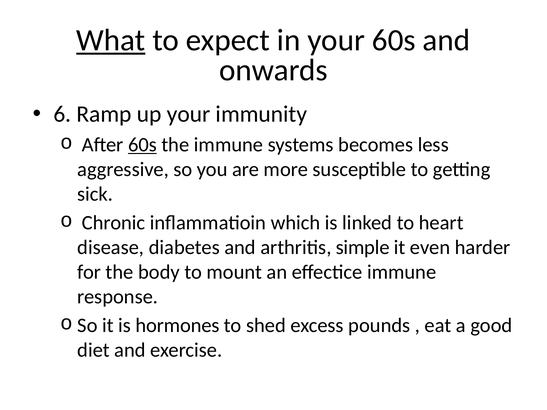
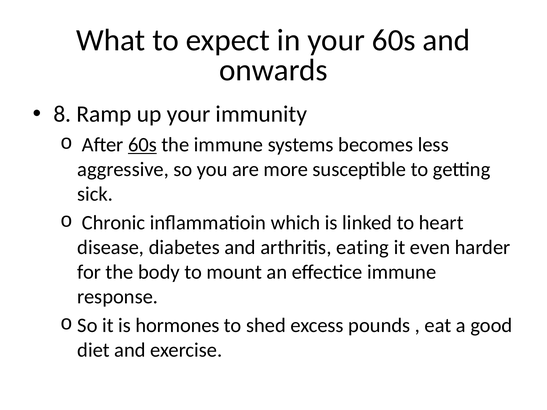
What underline: present -> none (111, 40)
6: 6 -> 8 (62, 114)
simple: simple -> eating (363, 248)
